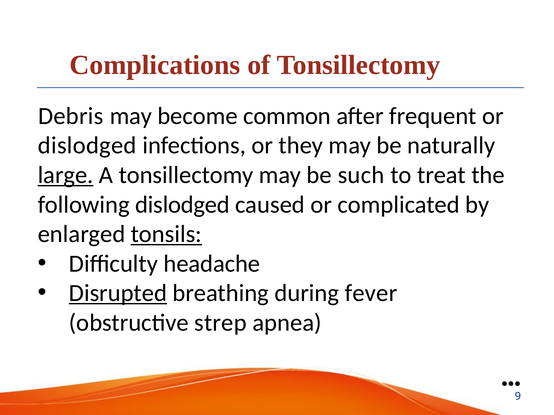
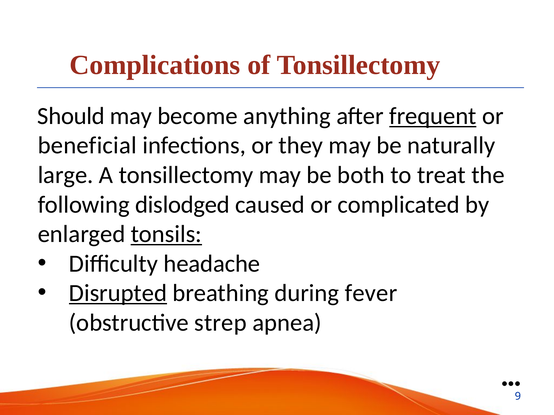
Debris: Debris -> Should (71, 116)
common: common -> anything (287, 116)
frequent underline: none -> present (433, 116)
dislodged: dislodged -> beneficial (87, 146)
large underline: present -> none (66, 175)
such: such -> both (361, 175)
